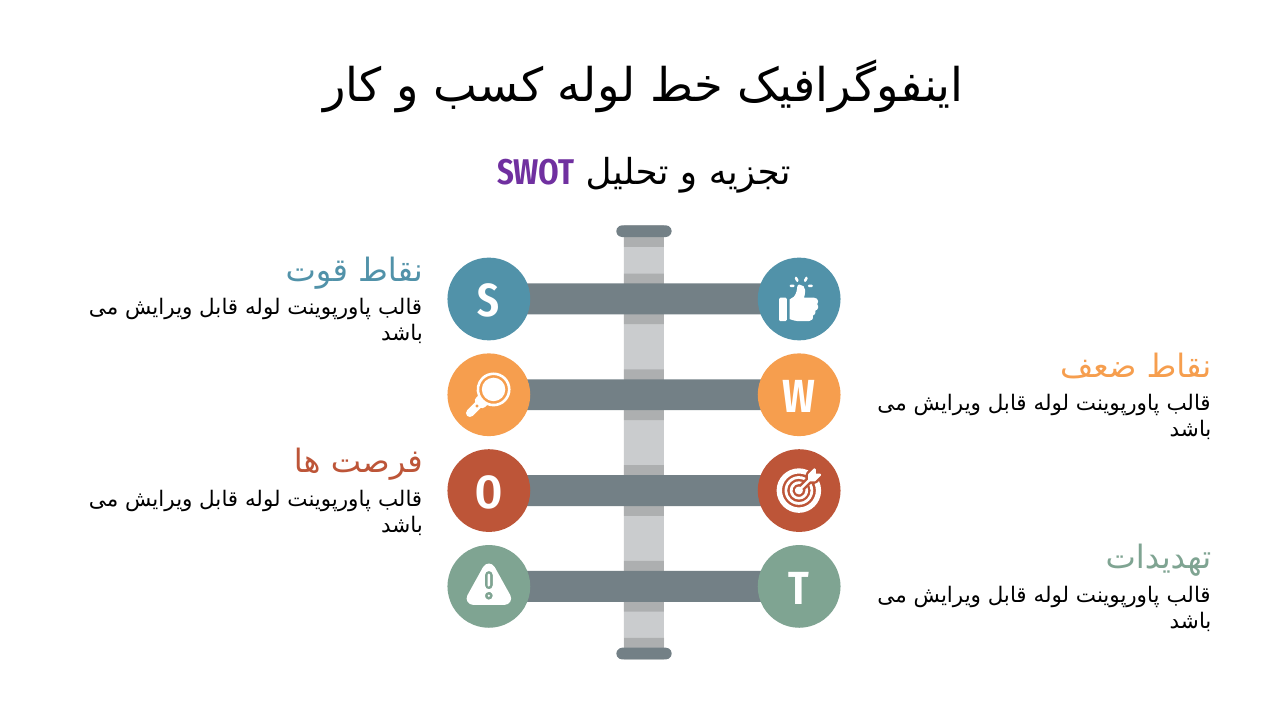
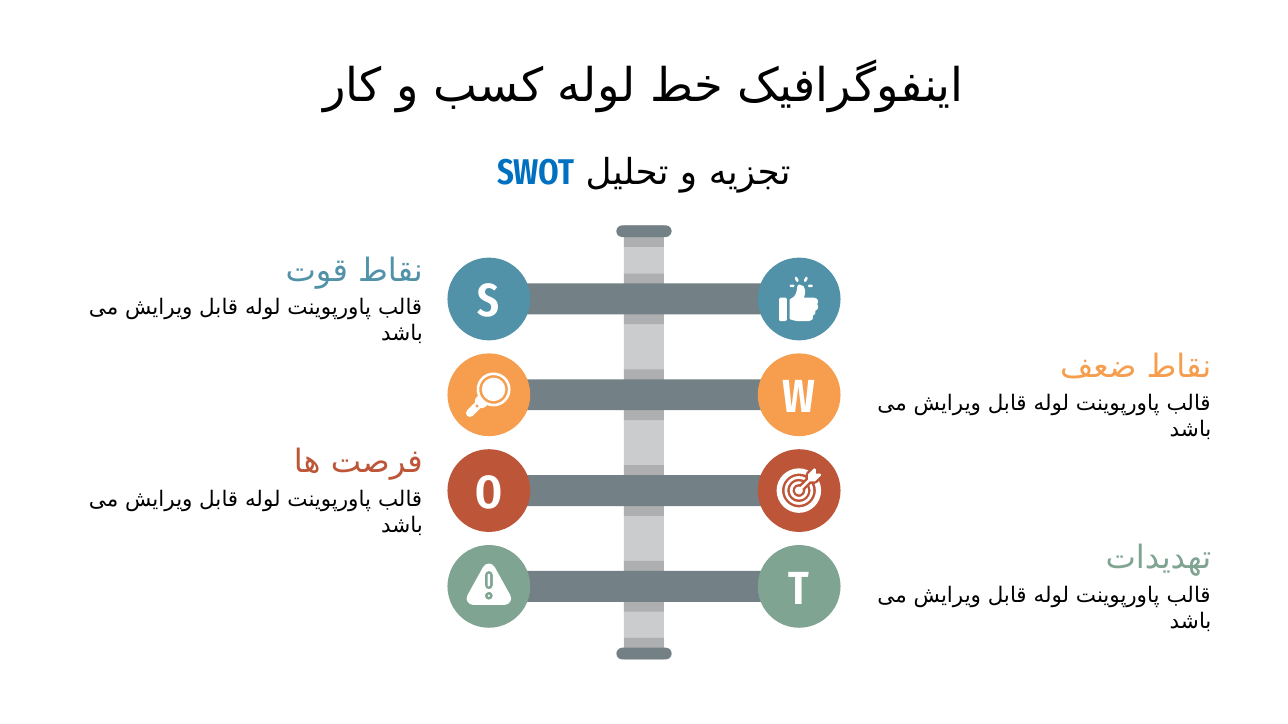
SWOT colour: purple -> blue (536, 172)
